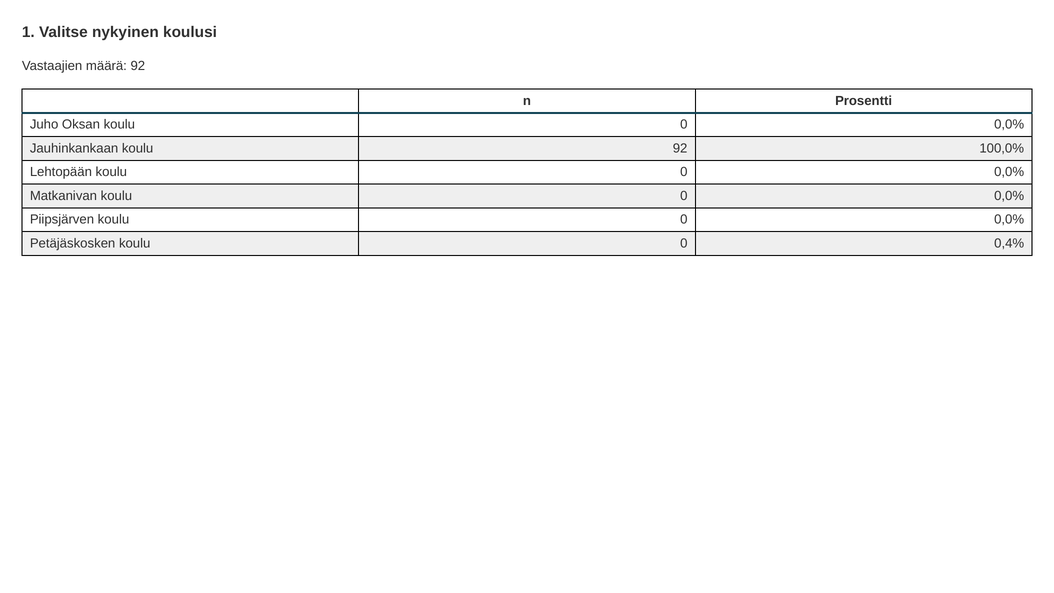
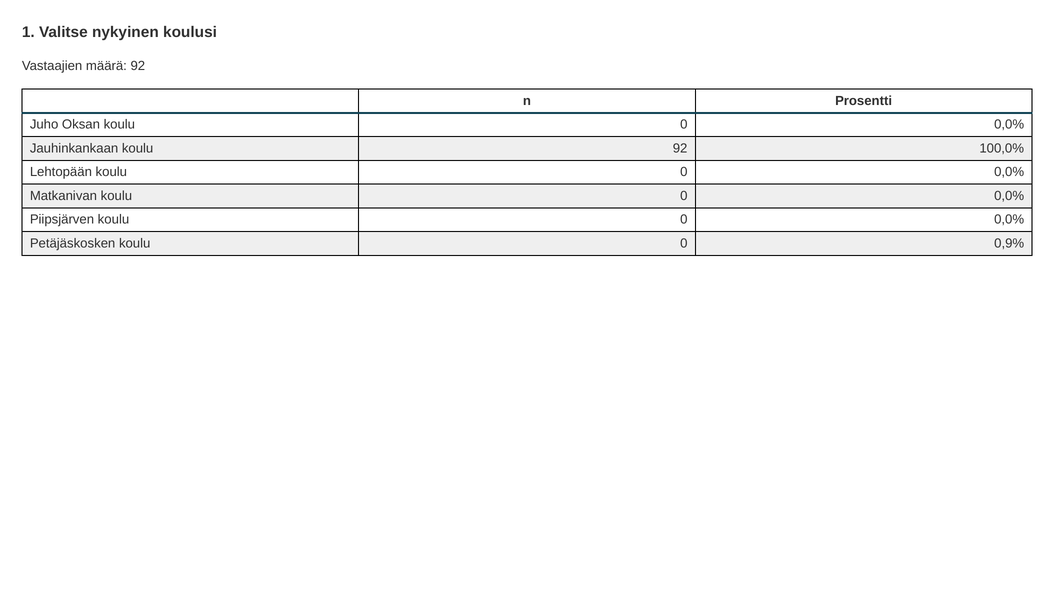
0,4%: 0,4% -> 0,9% (1009, 243)
